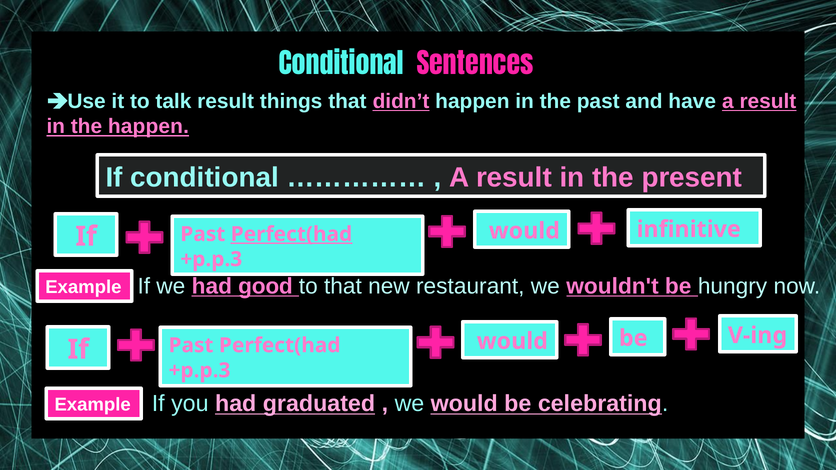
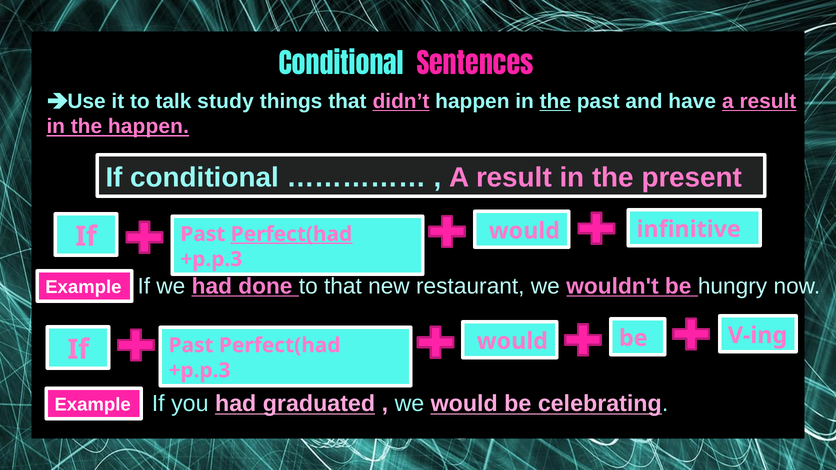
talk result: result -> study (226, 101)
the underline: none -> present (555, 101)
good: good -> done (265, 286)
